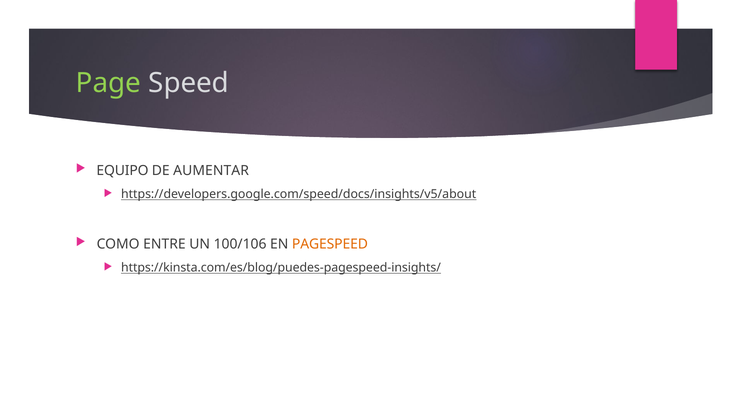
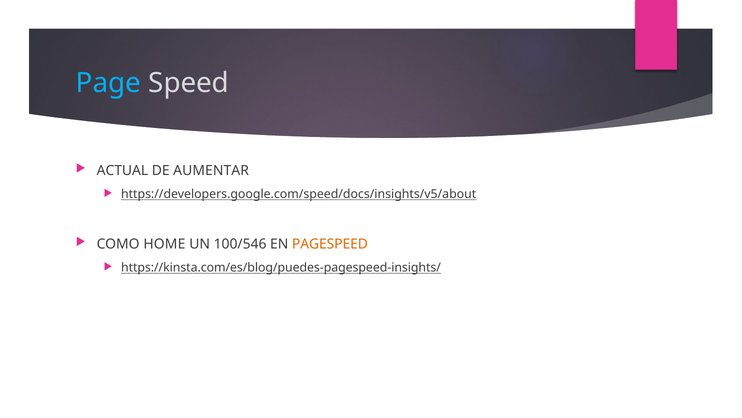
Page colour: light green -> light blue (108, 83)
EQUIPO: EQUIPO -> ACTUAL (122, 171)
ENTRE: ENTRE -> HOME (164, 244)
100/106: 100/106 -> 100/546 (240, 244)
